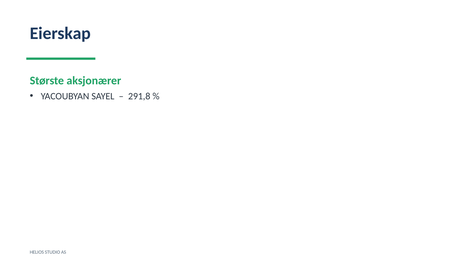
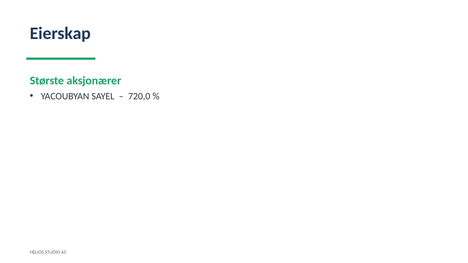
291,8: 291,8 -> 720,0 (139, 96)
